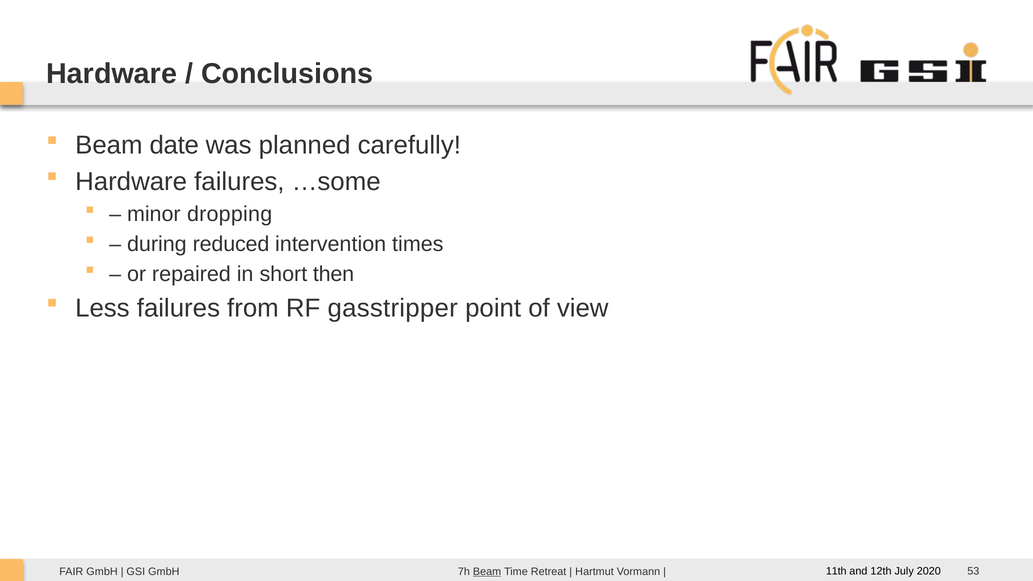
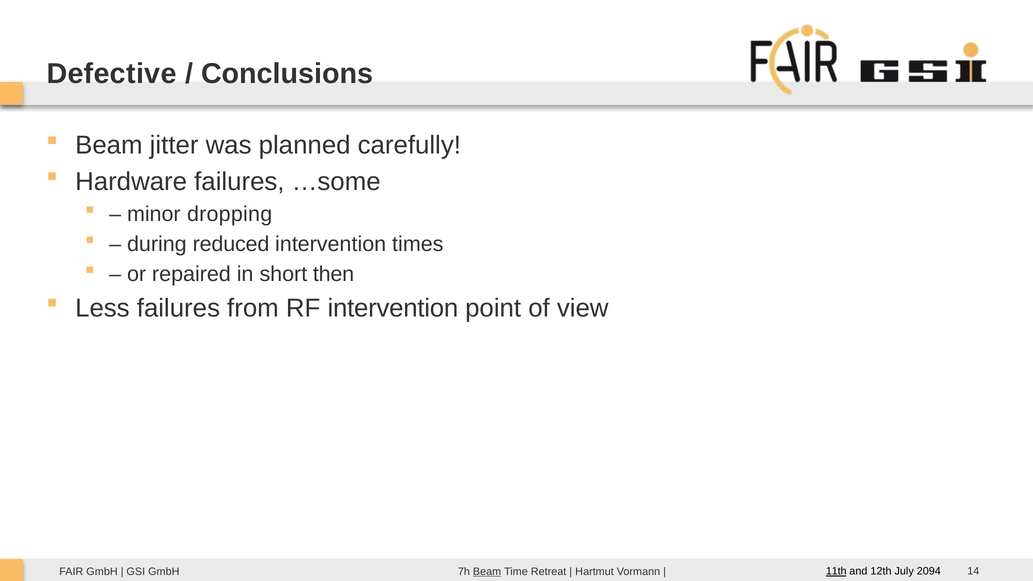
Hardware: Hardware -> Defective (112, 74)
date: date -> jitter (174, 145)
RF gasstripper: gasstripper -> intervention (393, 308)
11th underline: none -> present (836, 571)
2020: 2020 -> 2094 (929, 571)
53: 53 -> 14 (973, 571)
